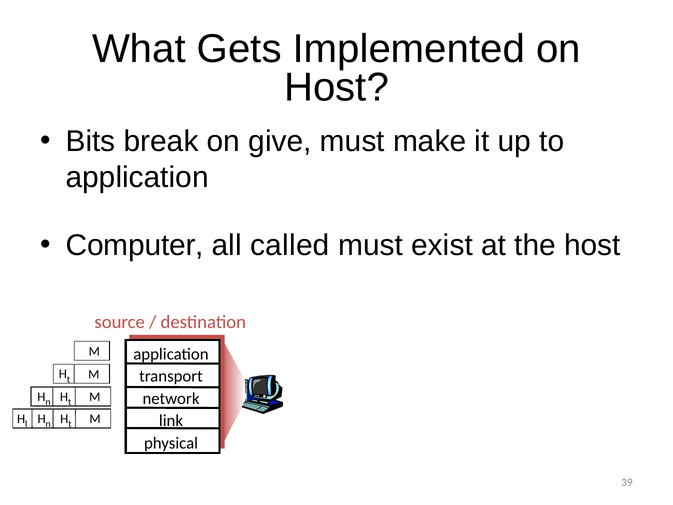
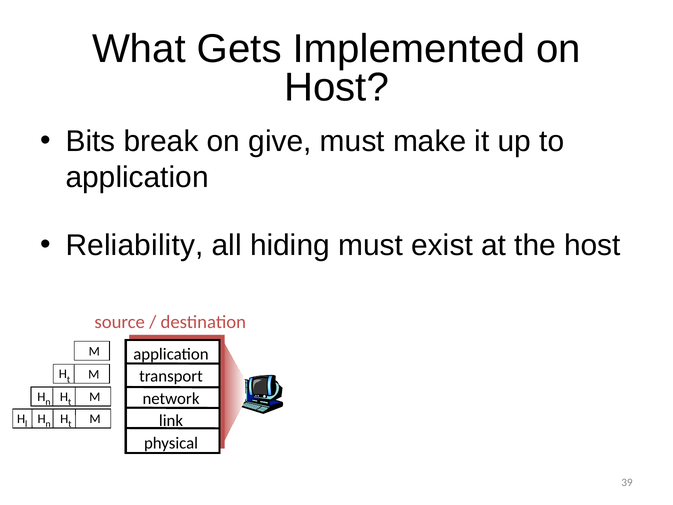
Computer: Computer -> Reliability (135, 245)
called: called -> hiding (290, 245)
